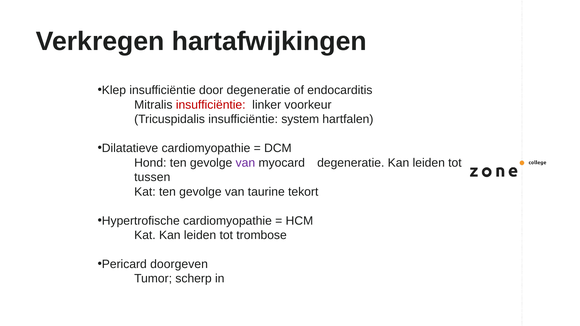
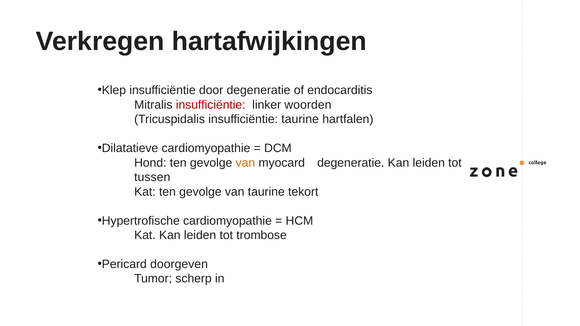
voorkeur: voorkeur -> woorden (308, 105)
insufficiëntie system: system -> taurine (300, 119)
van colour: purple -> orange (245, 163)
